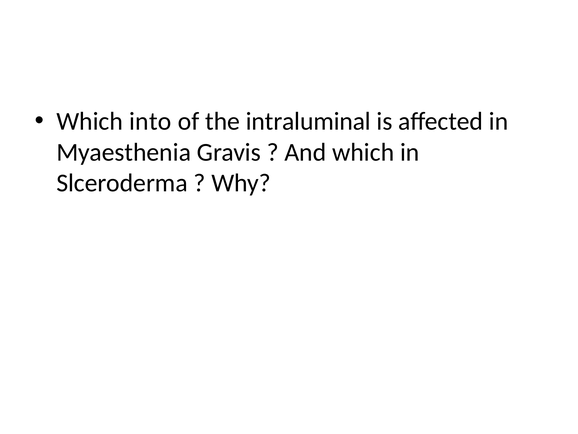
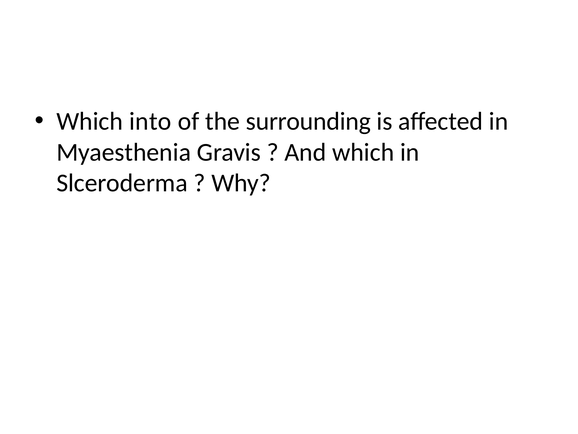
intraluminal: intraluminal -> surrounding (308, 121)
